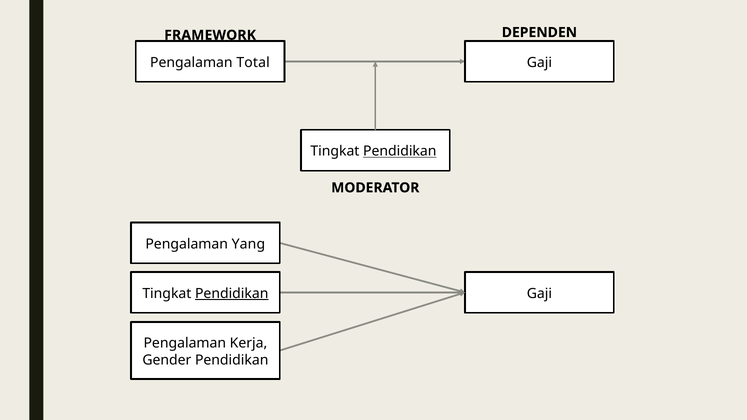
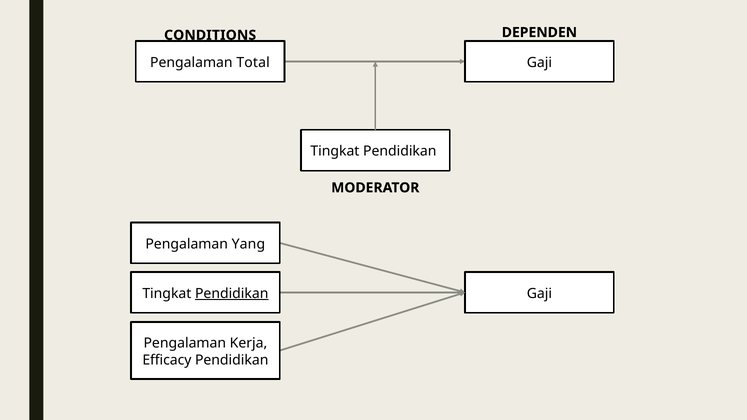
FRAMEWORK: FRAMEWORK -> CONDITIONS (210, 35)
Pendidikan underline: present -> none (400, 151)
Gender: Gender -> Efficacy (167, 360)
